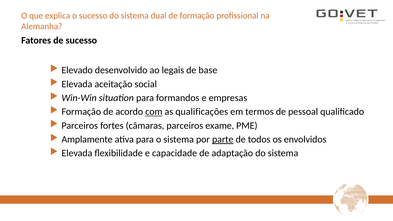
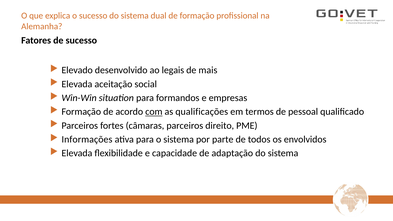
base: base -> mais (208, 70)
exame: exame -> direito (220, 126)
Amplamente: Amplamente -> Informações (87, 139)
parte underline: present -> none (223, 139)
